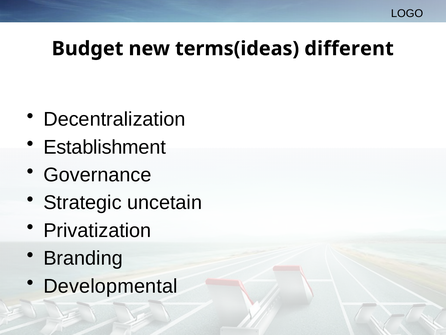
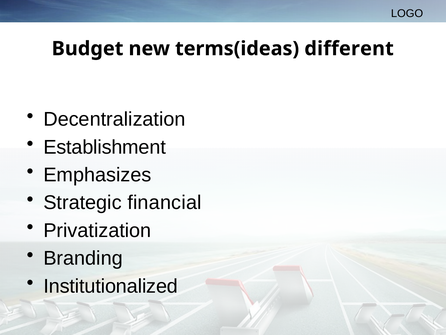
Governance: Governance -> Emphasizes (97, 175)
uncetain: uncetain -> financial (164, 202)
Developmental: Developmental -> Institutionalized (111, 286)
